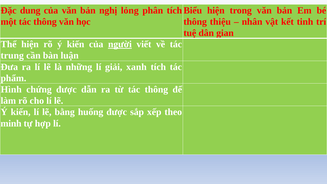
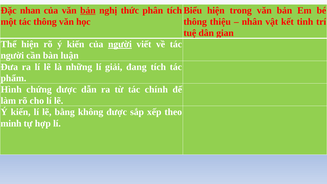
dung: dung -> nhan (30, 10)
bản underline: none -> present (88, 10)
lỏng: lỏng -> thức (130, 10)
trung: trung -> người (12, 56)
xanh: xanh -> đang (136, 67)
từ tác thông: thông -> chính (156, 89)
huống: huống -> không (91, 112)
